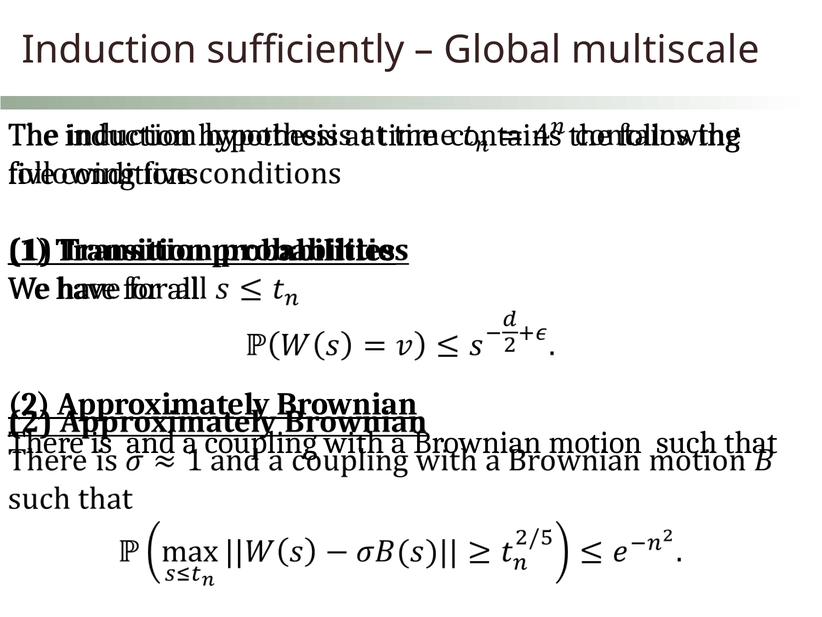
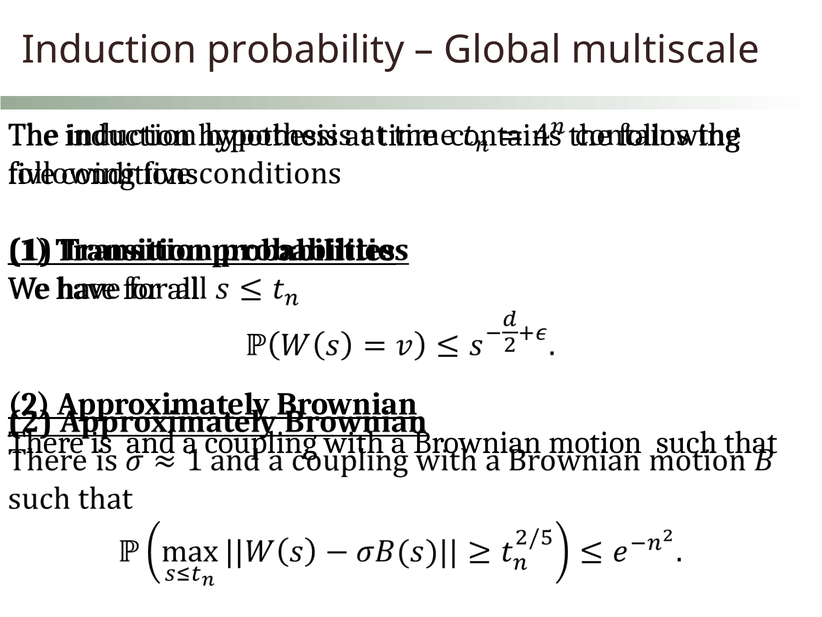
sufficiently: sufficiently -> probability (305, 50)
